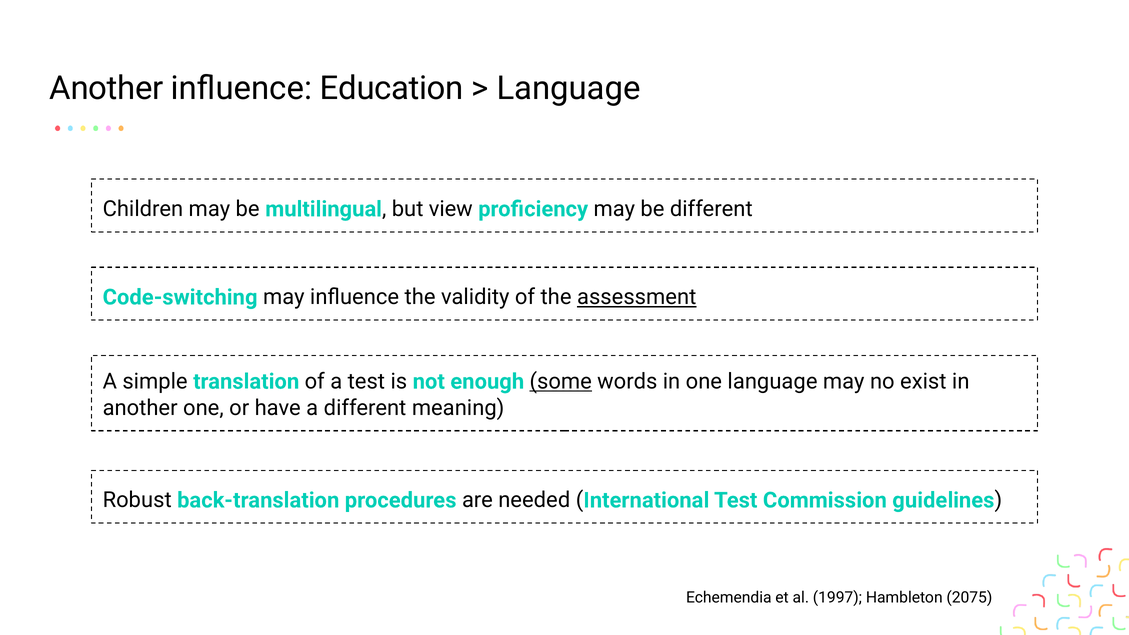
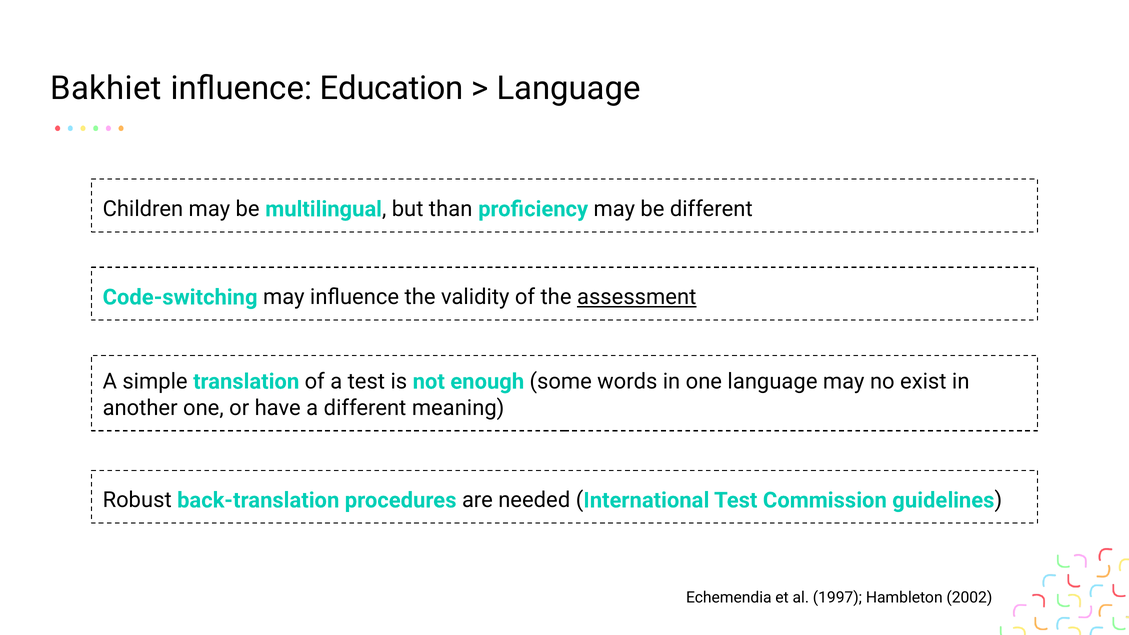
Another: Another -> Bakhiet (106, 88)
view: view -> than (451, 209)
some underline: present -> none (561, 382)
2075: 2075 -> 2002 (969, 598)
